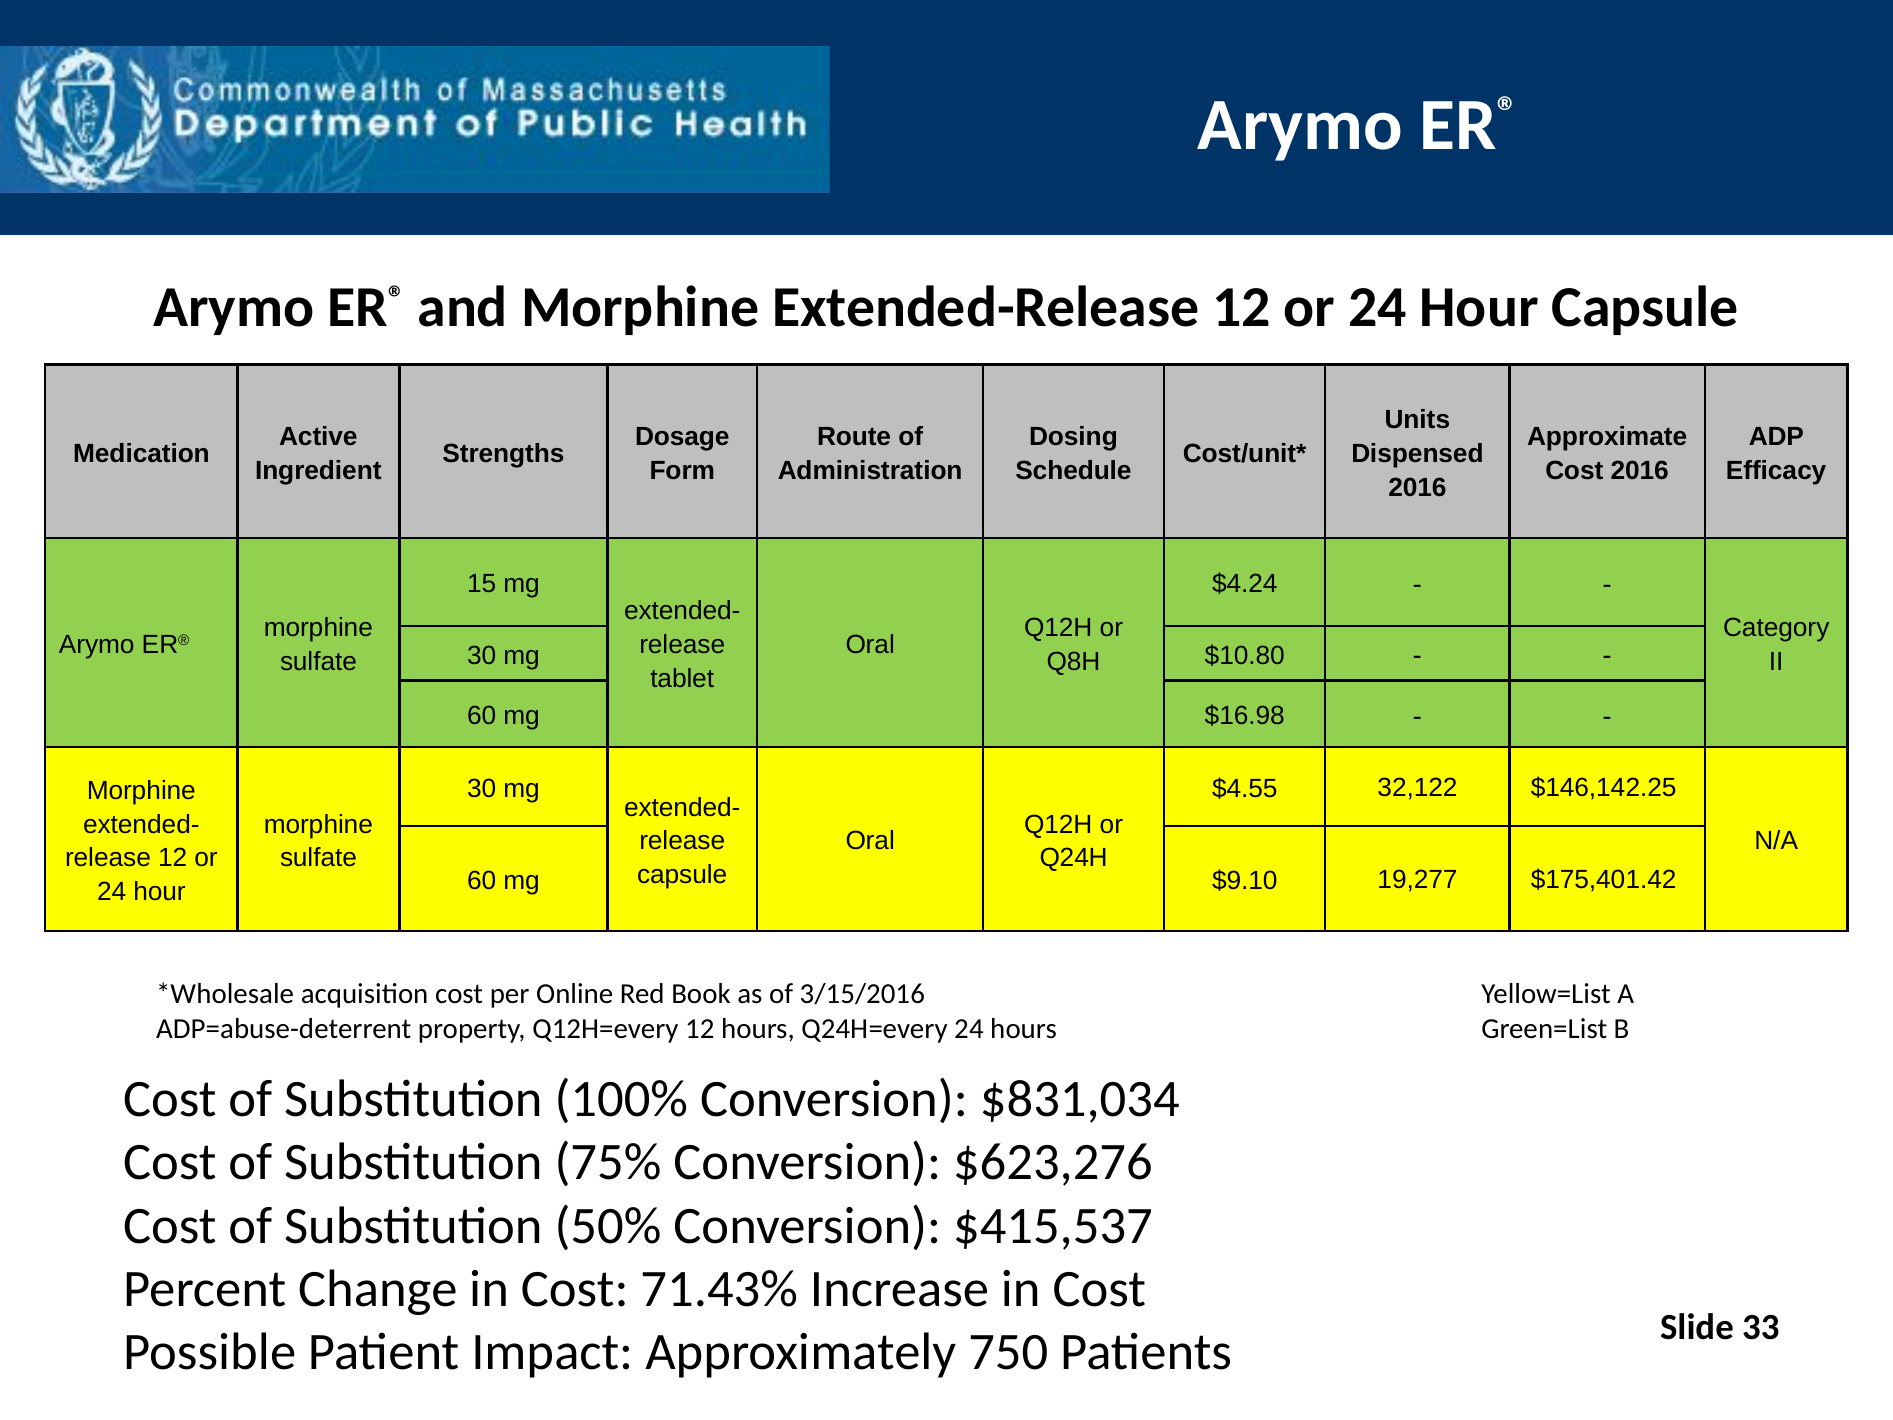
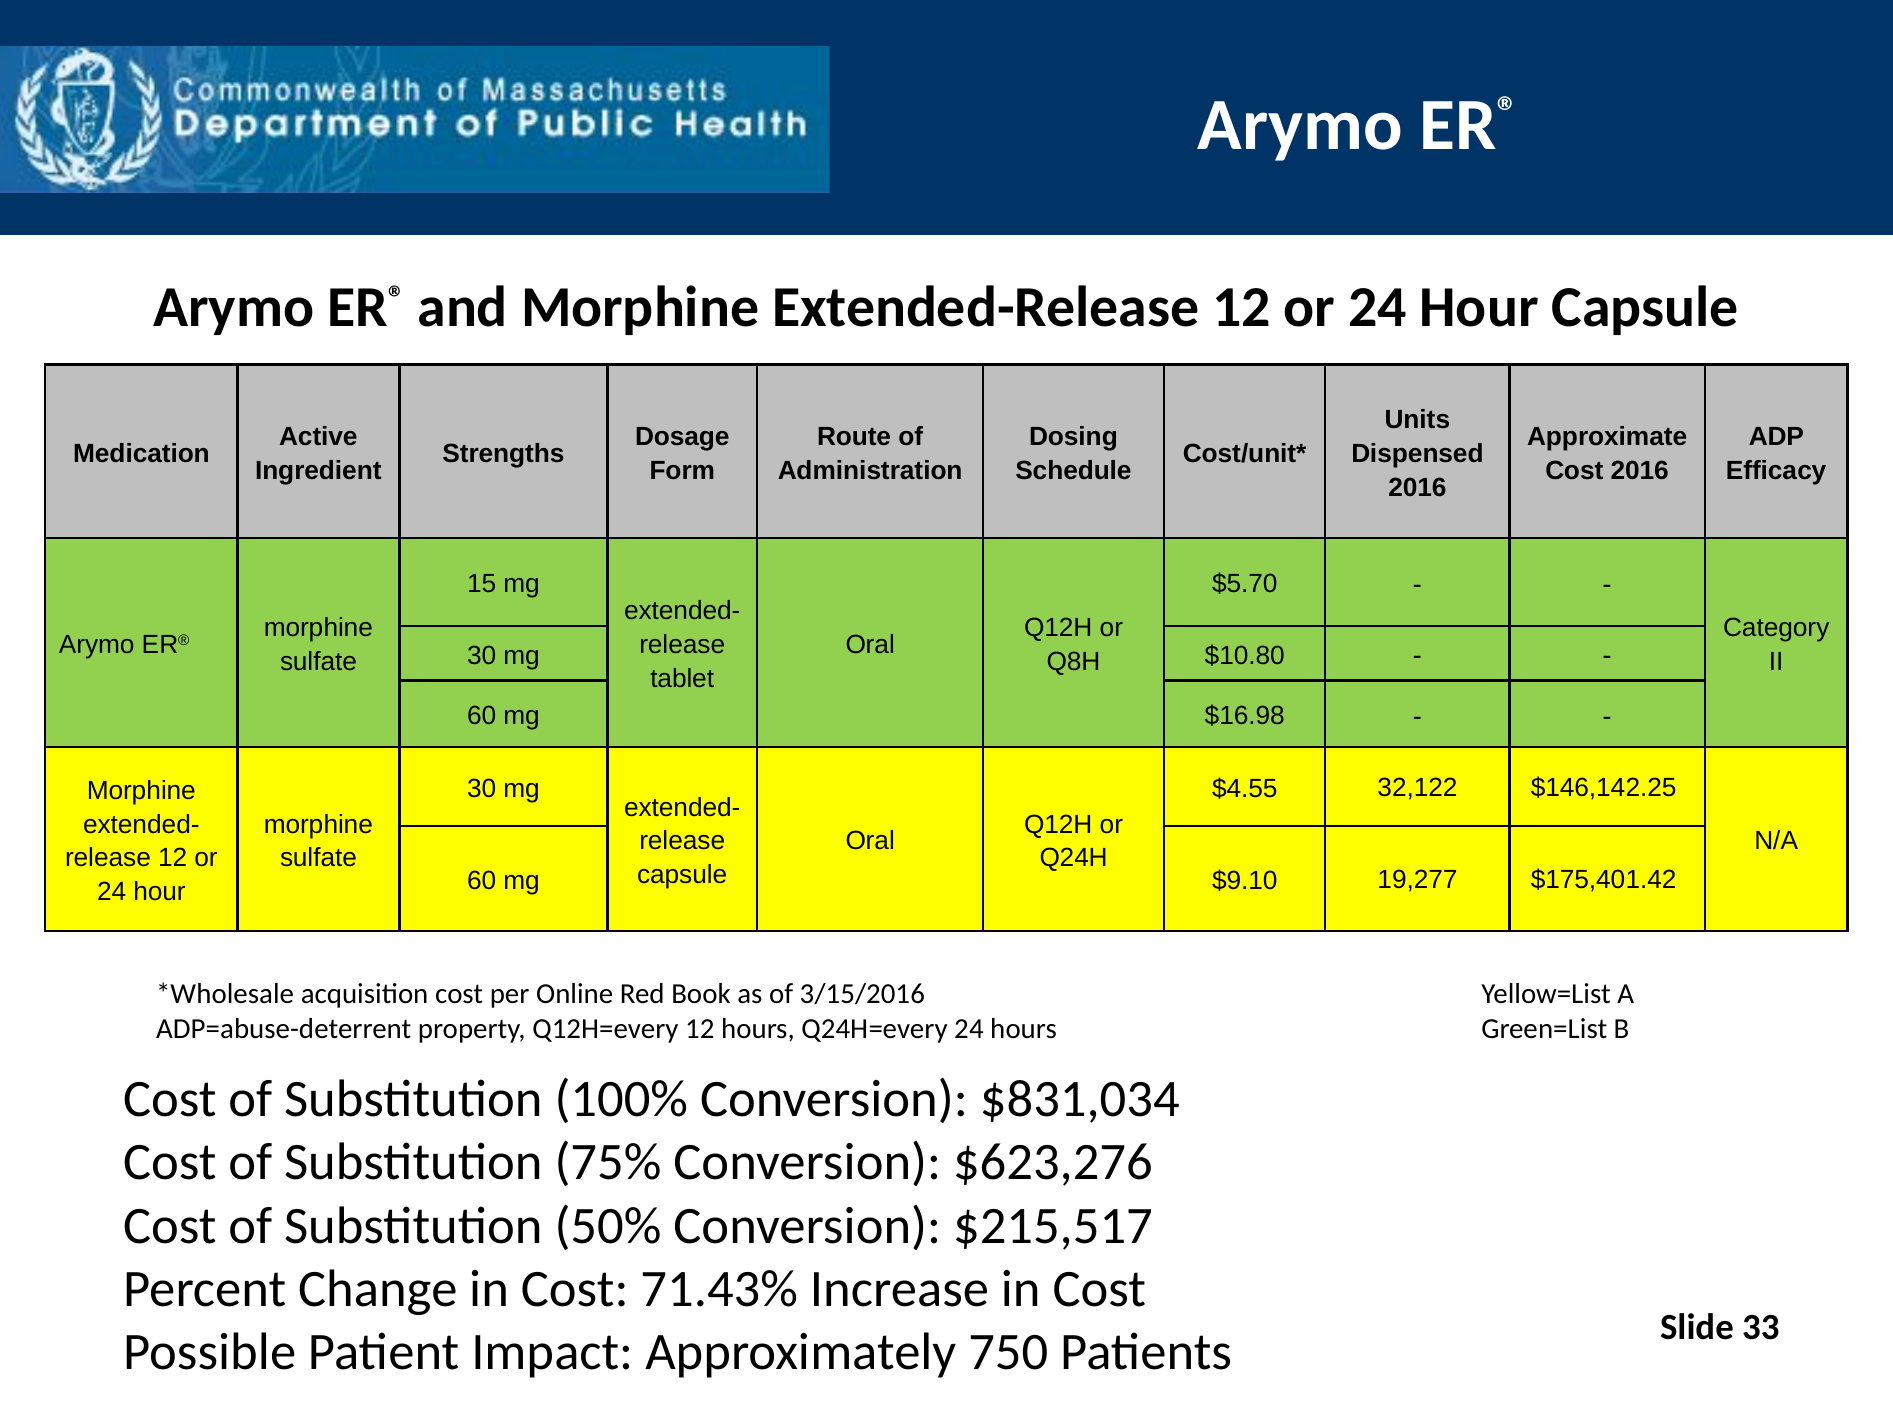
$4.24: $4.24 -> $5.70 (1245, 584)
$415,537: $415,537 -> $215,517 (1053, 1225)
